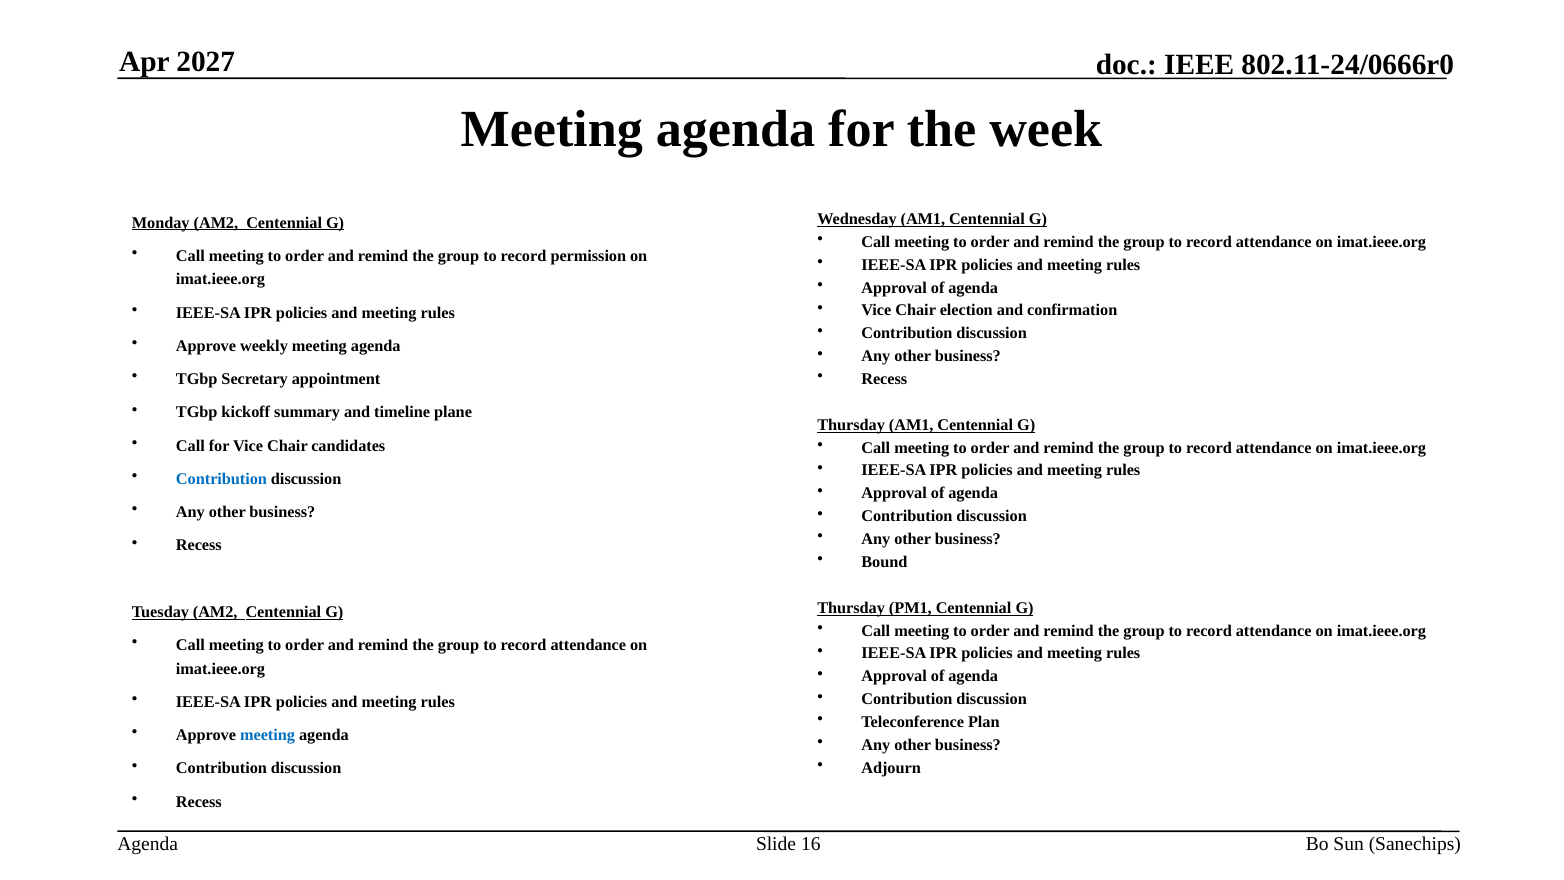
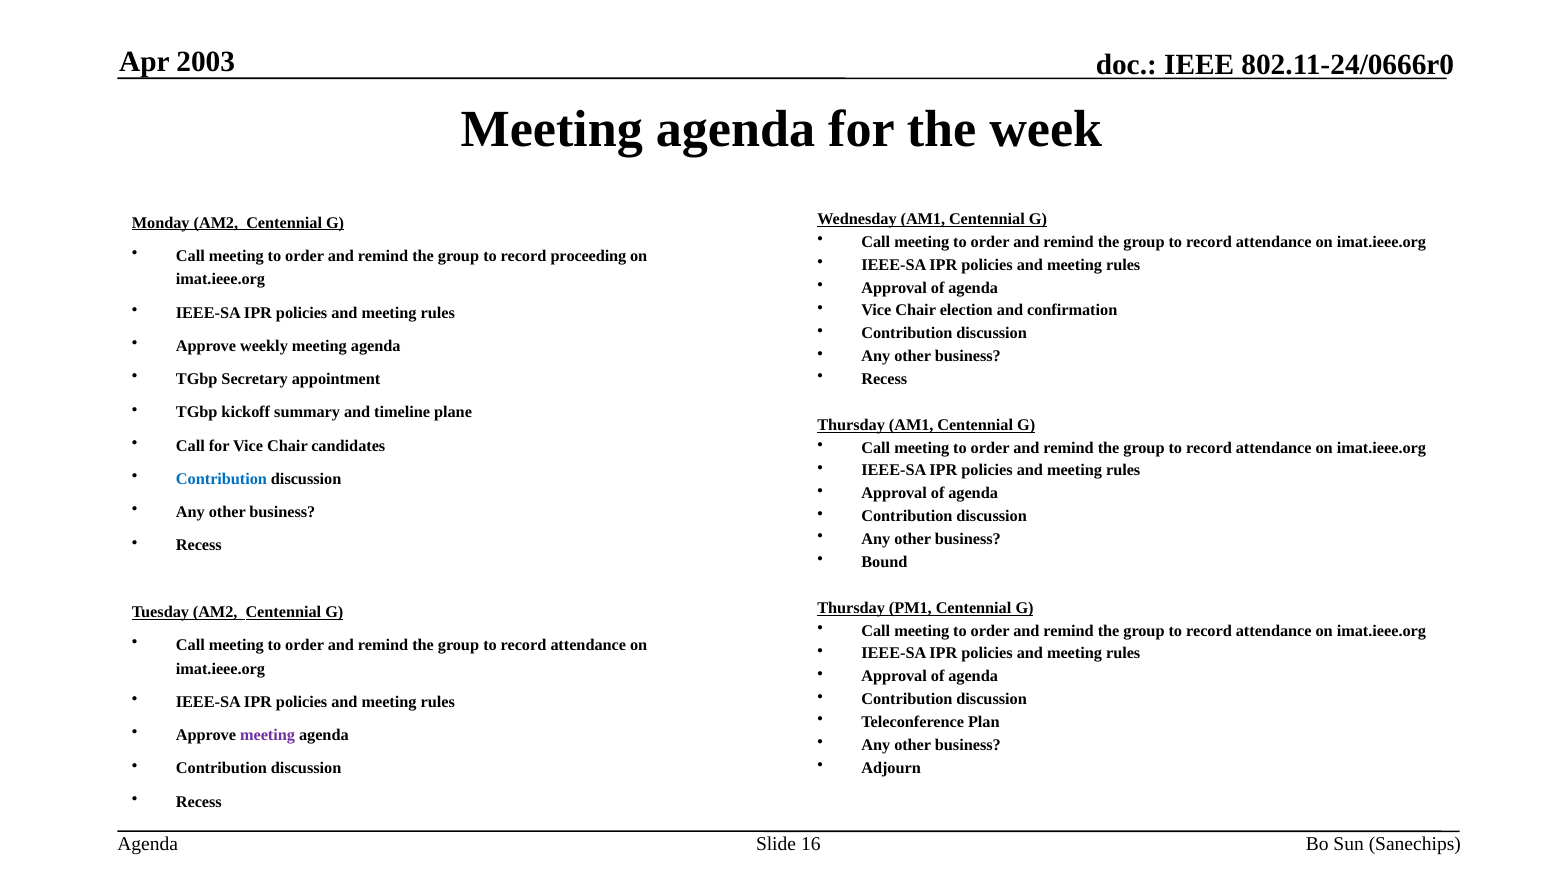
2027: 2027 -> 2003 (206, 62)
permission: permission -> proceeding (588, 256)
meeting colour: blue -> purple (268, 735)
